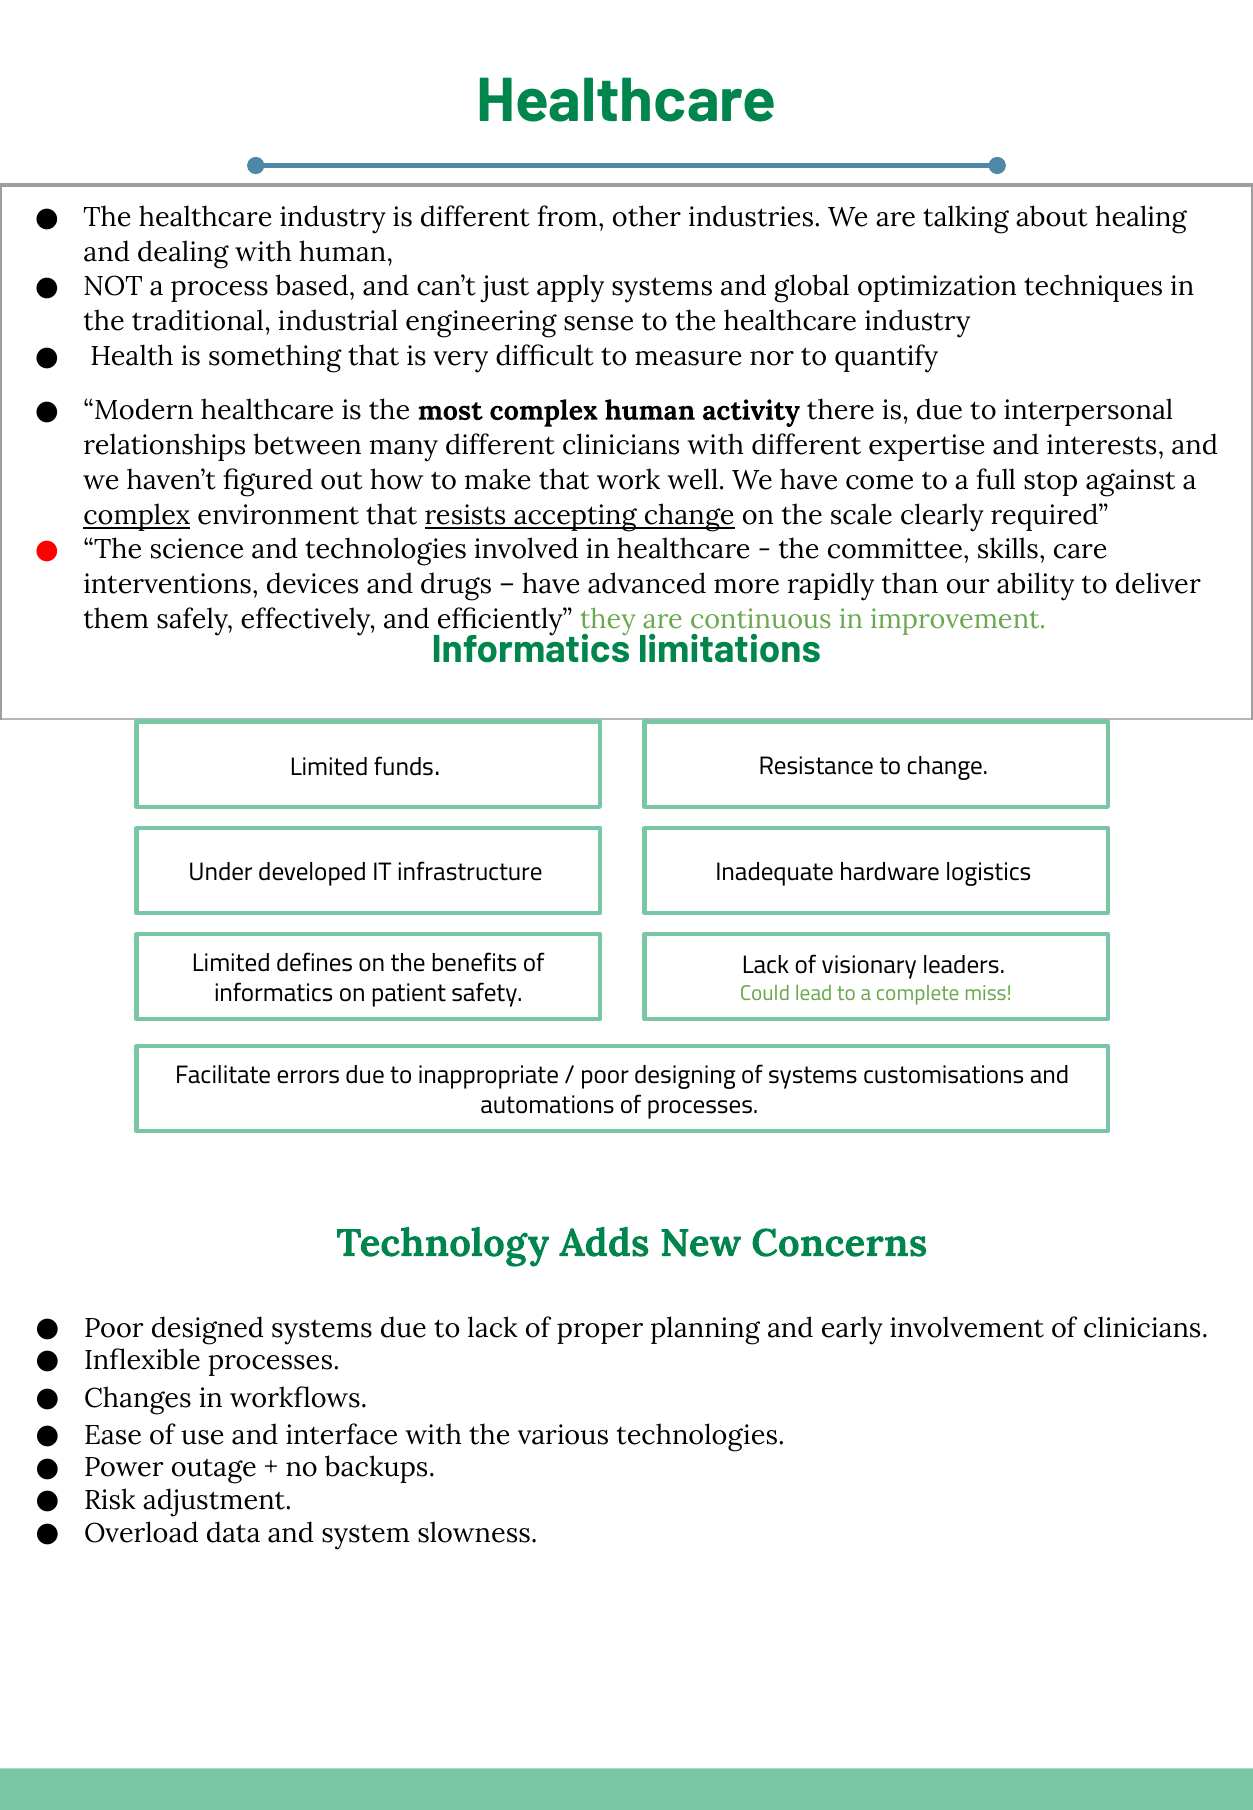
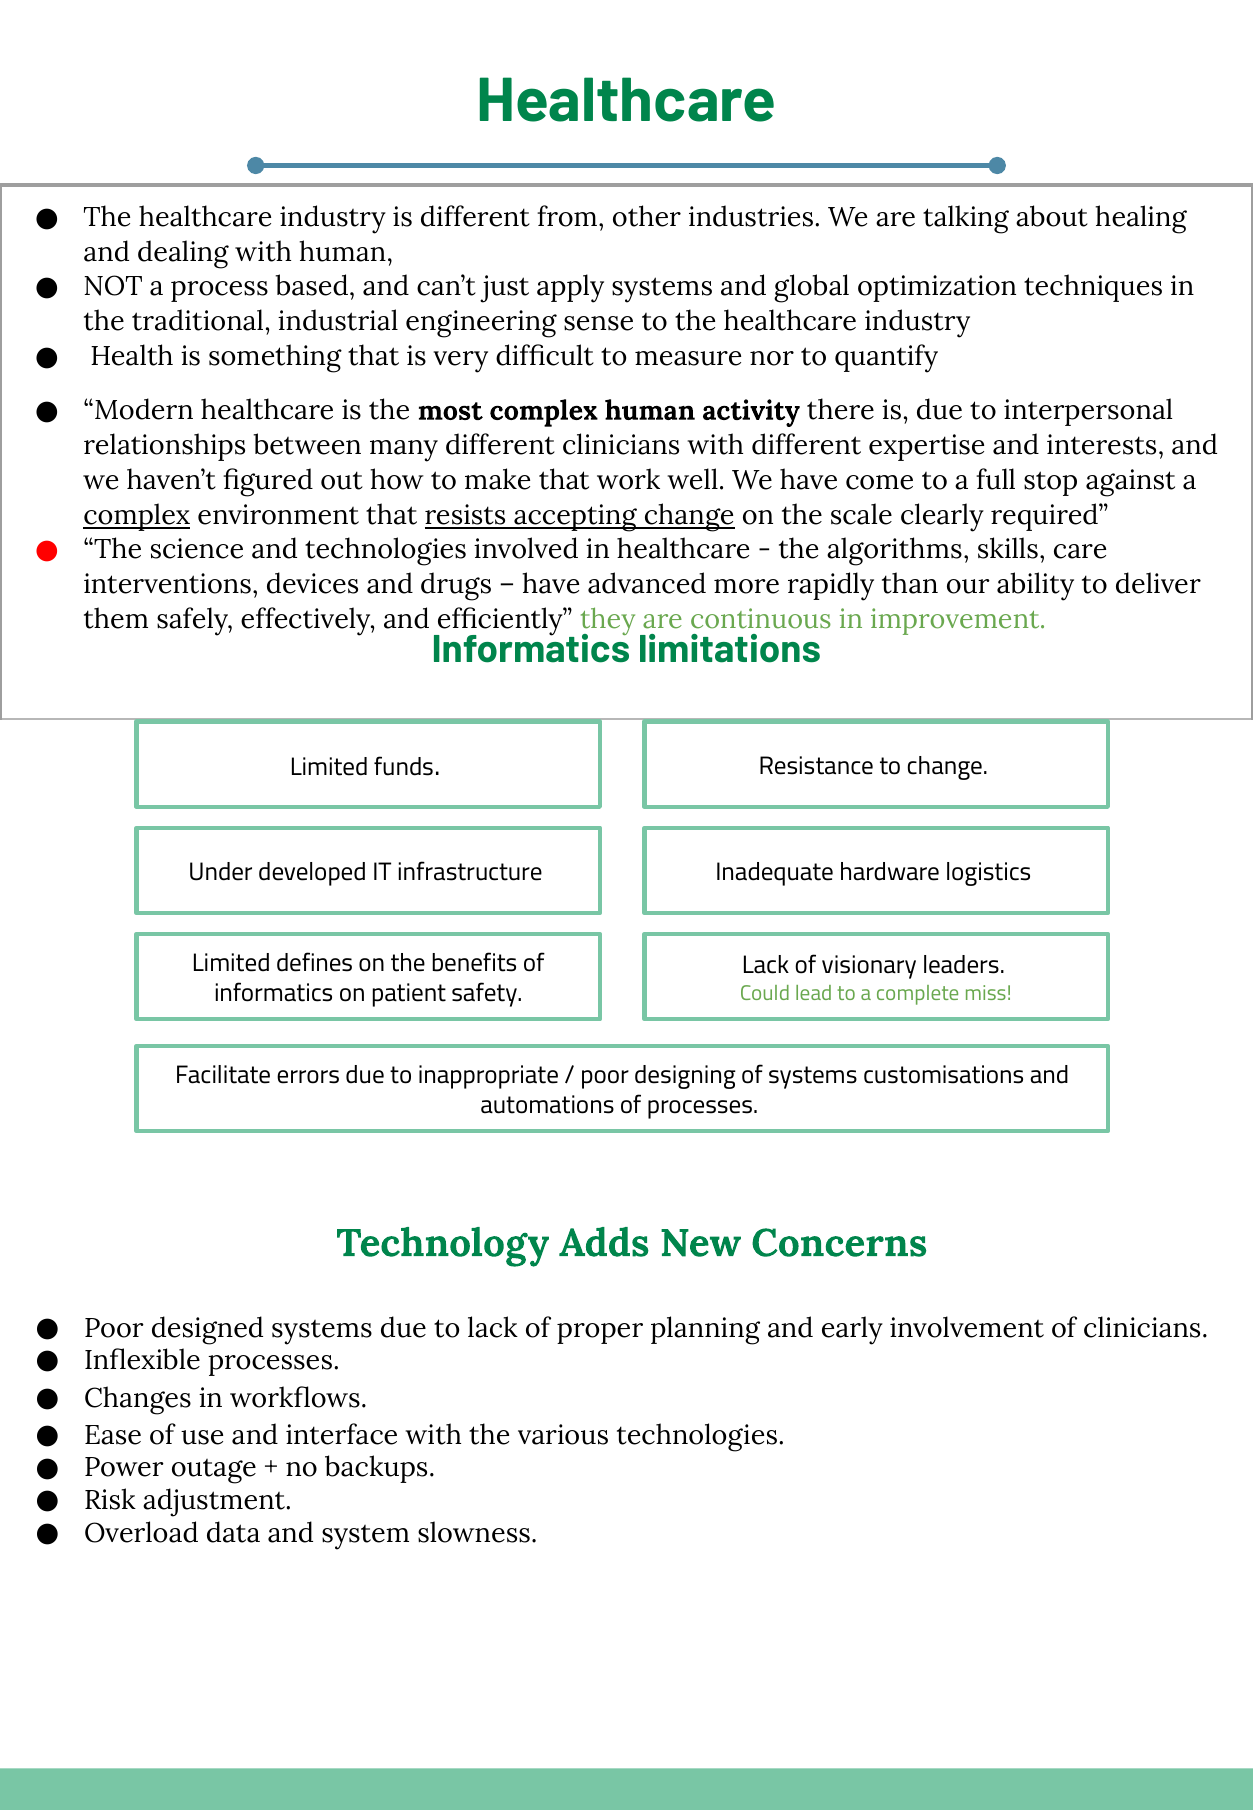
committee: committee -> algorithms (898, 550)
